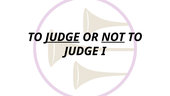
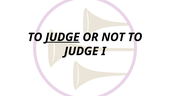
NOT underline: present -> none (113, 37)
